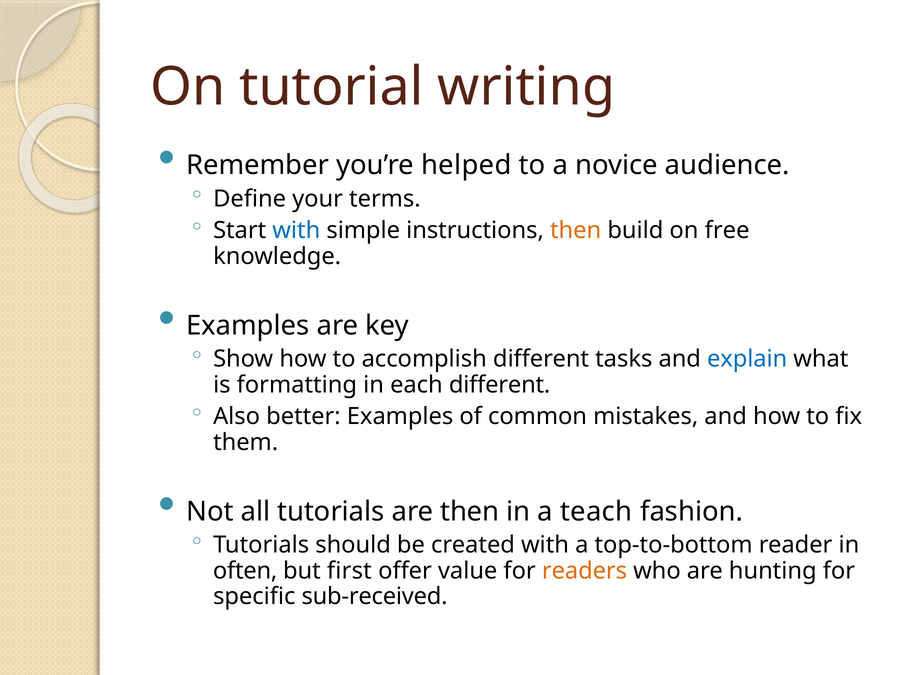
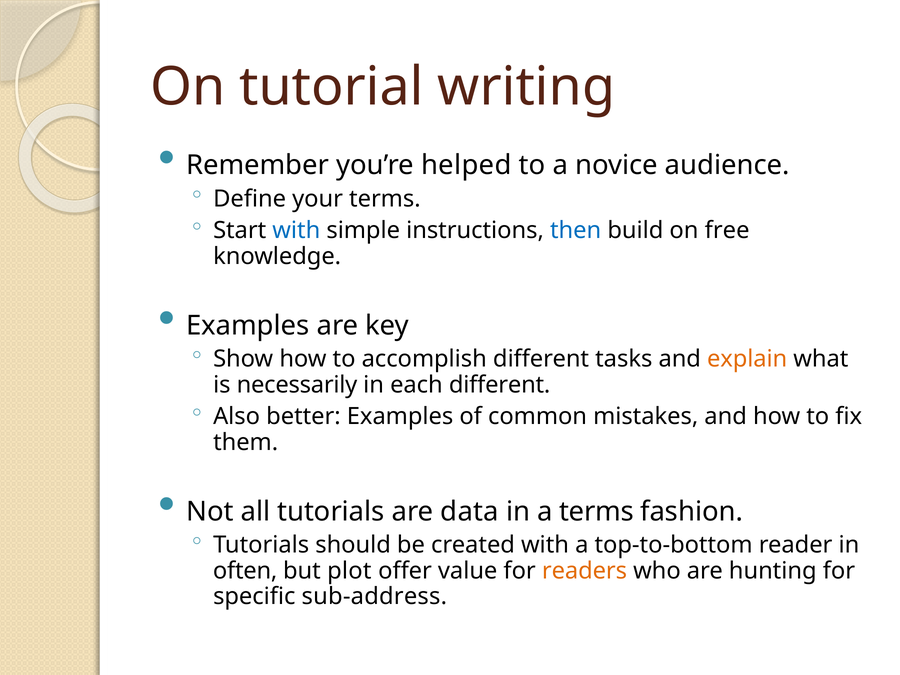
then colour: orange -> blue (576, 231)
explain colour: blue -> orange (747, 359)
formatting: formatting -> necessarily (297, 385)
are then: then -> data (470, 512)
a teach: teach -> terms (597, 512)
first: first -> plot (349, 571)
sub-received: sub-received -> sub-address (374, 596)
